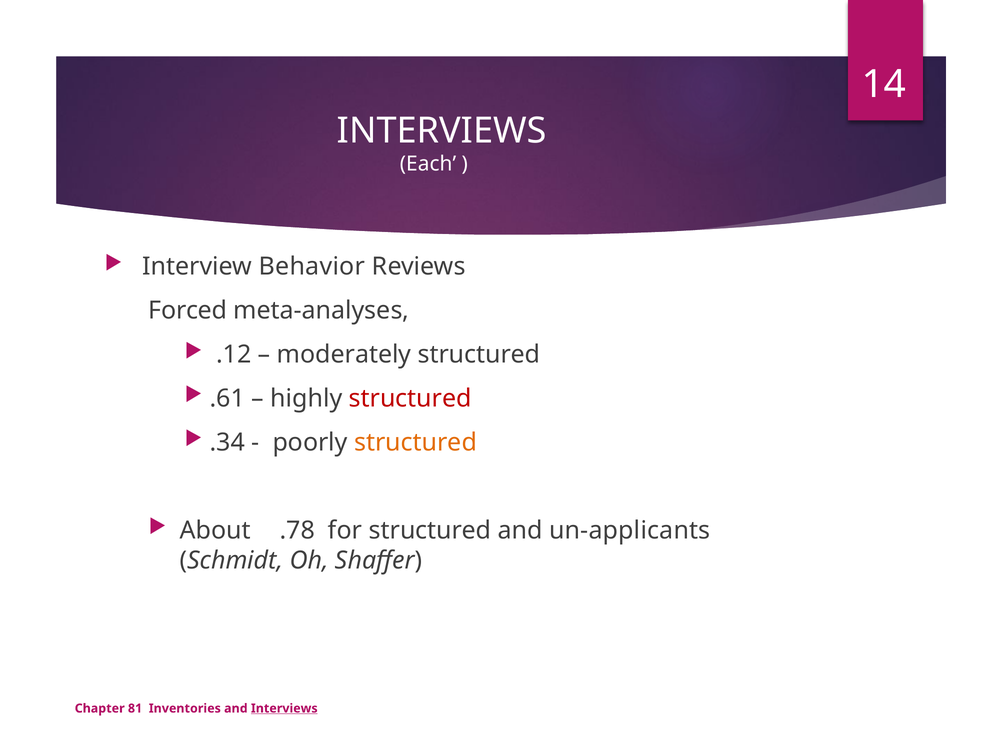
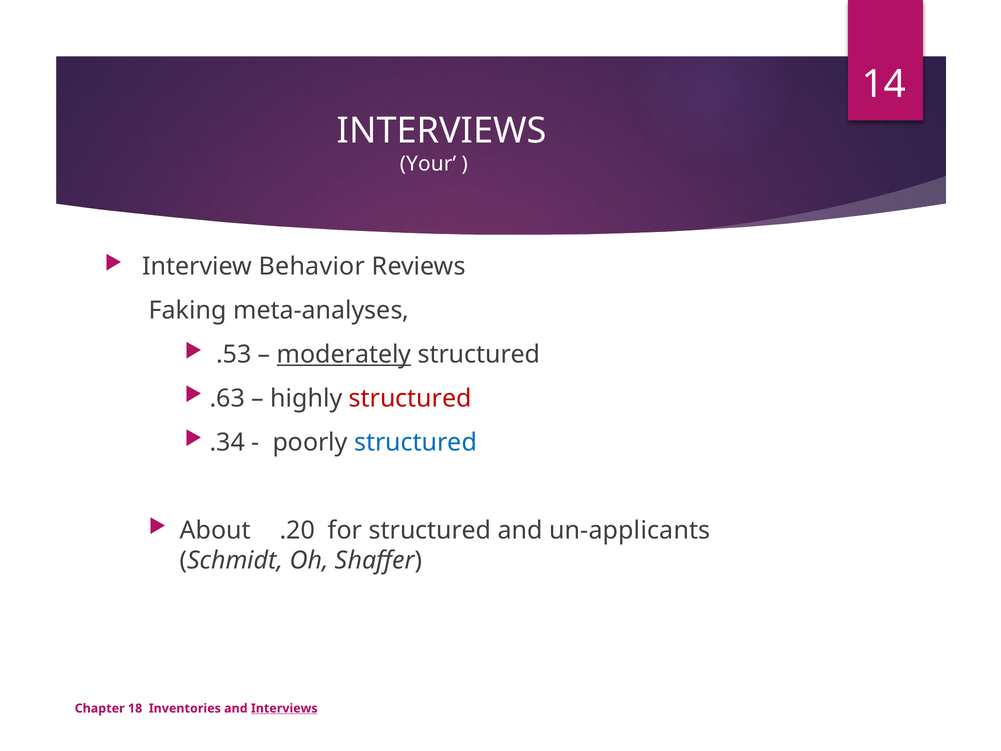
Each: Each -> Your (428, 164)
Forced: Forced -> Faking (188, 310)
.12: .12 -> .53 (234, 354)
moderately underline: none -> present (344, 354)
.61: .61 -> .63 (227, 398)
structured colour: orange -> blue (416, 442)
.78: .78 -> .20 (297, 530)
81: 81 -> 18 (135, 708)
